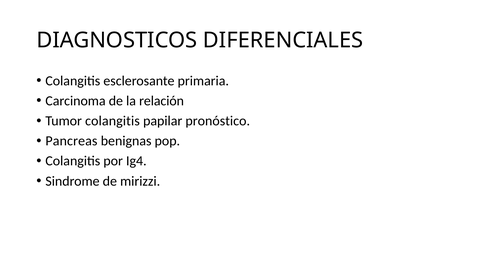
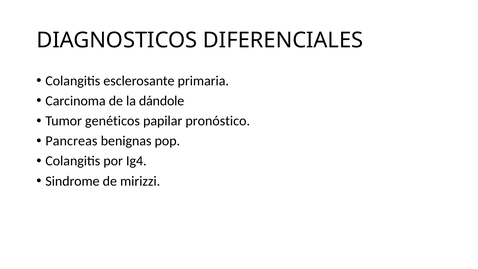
relación: relación -> dándole (162, 101)
Tumor colangitis: colangitis -> genéticos (112, 121)
